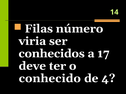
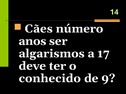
Filas: Filas -> Cães (39, 29)
viria: viria -> anos (32, 41)
conhecidos: conhecidos -> algarismos (52, 54)
4: 4 -> 9 (108, 79)
